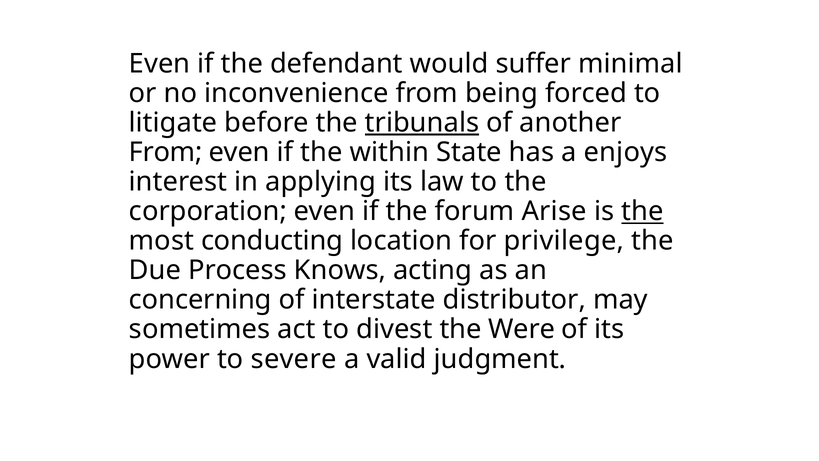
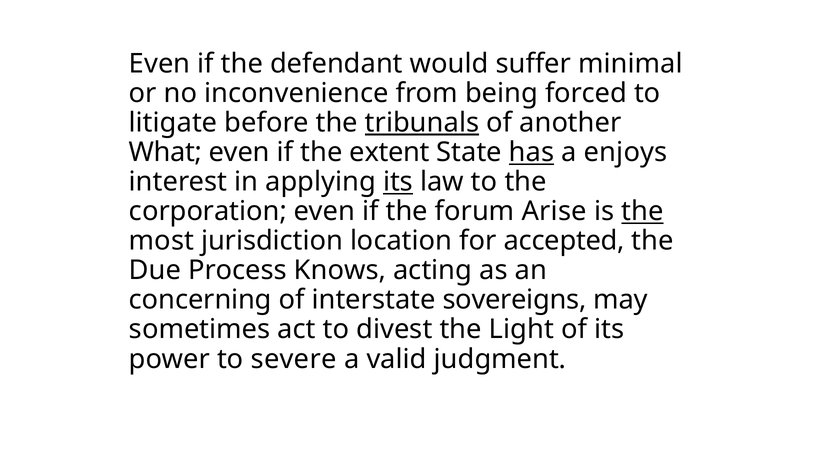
From: From -> What (165, 152)
within: within -> extent (390, 152)
has underline: none -> present (532, 152)
its underline: none -> present (398, 182)
conducting: conducting -> jurisdiction (272, 241)
privilege: privilege -> accepted (564, 241)
distributor: distributor -> sovereigns (514, 300)
Were: Were -> Light (521, 329)
